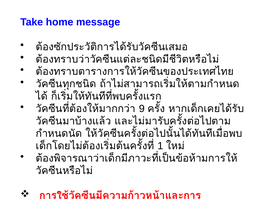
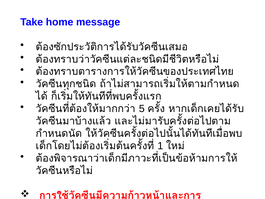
9: 9 -> 5 (142, 109)
